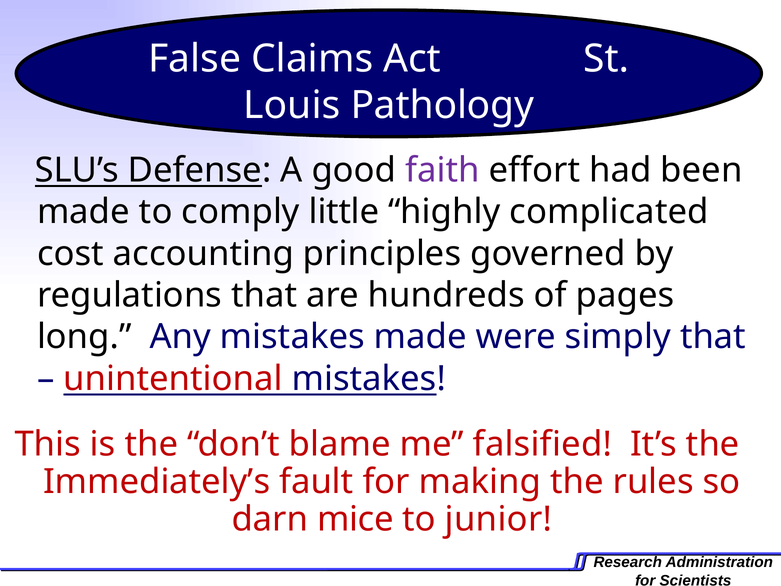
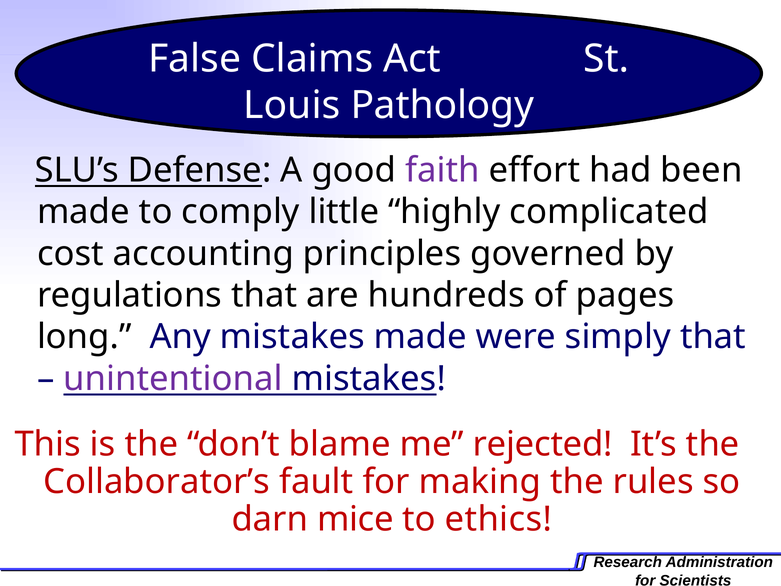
unintentional colour: red -> purple (173, 379)
falsified: falsified -> rejected (543, 444)
Immediately’s: Immediately’s -> Collaborator’s (157, 482)
junior: junior -> ethics (498, 519)
